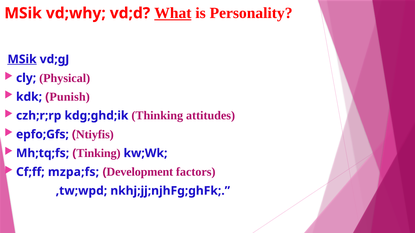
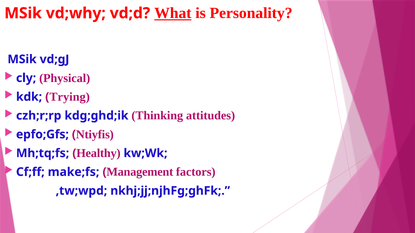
MSik underline: present -> none (22, 59)
Punish: Punish -> Trying (70, 97)
Tinking: Tinking -> Healthy (98, 153)
mzpa;fs: mzpa;fs -> make;fs (74, 172)
Development: Development -> Management (140, 172)
